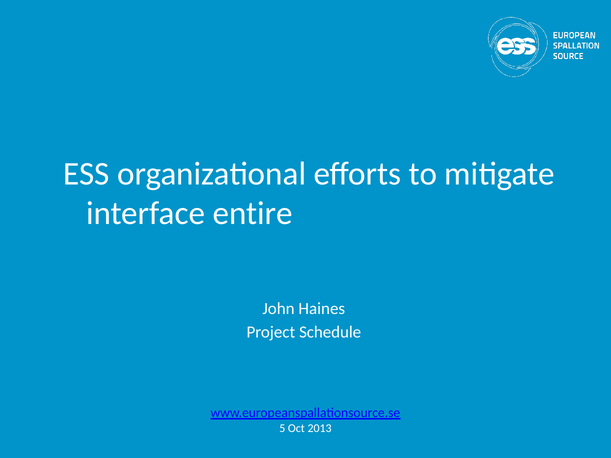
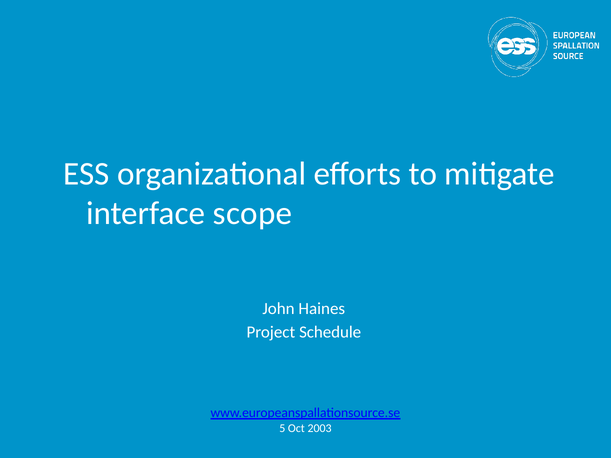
entire: entire -> scope (253, 214)
2013: 2013 -> 2003 (320, 428)
